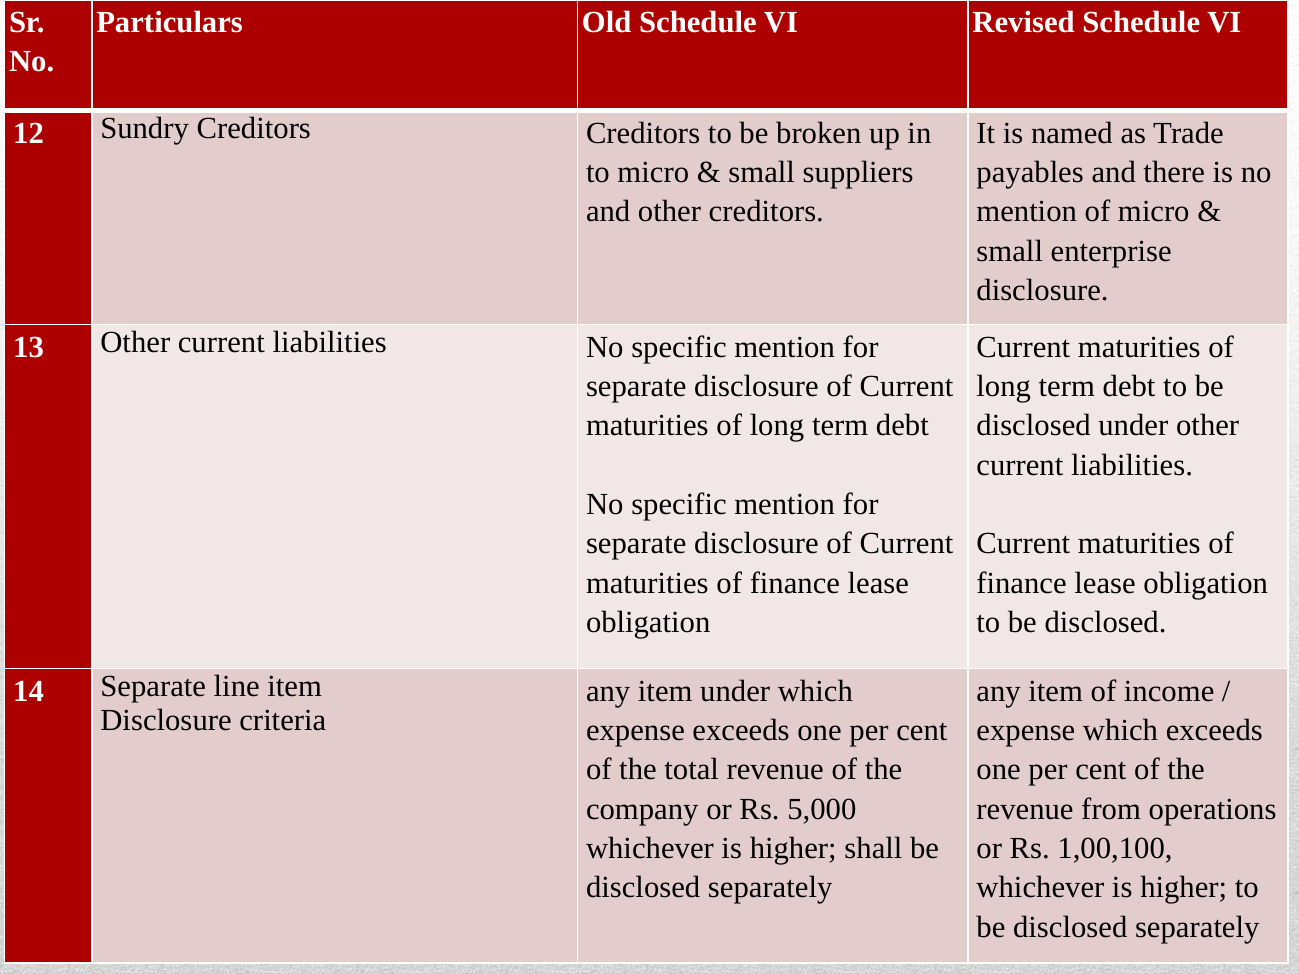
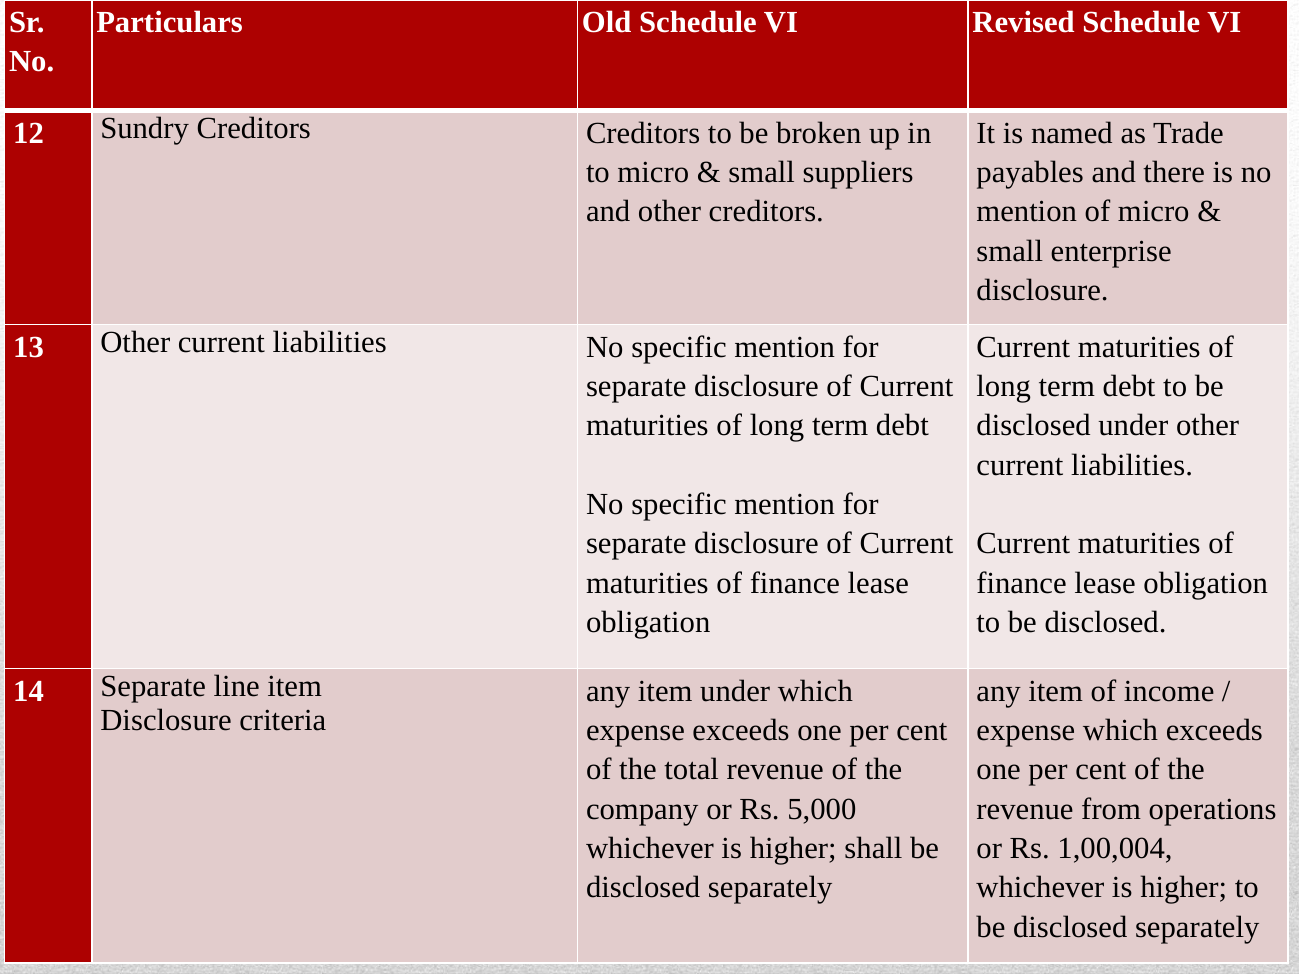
1,00,100: 1,00,100 -> 1,00,004 (1115, 848)
